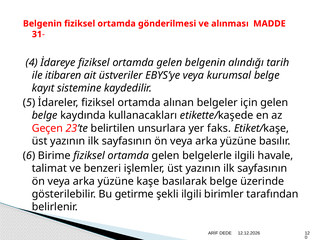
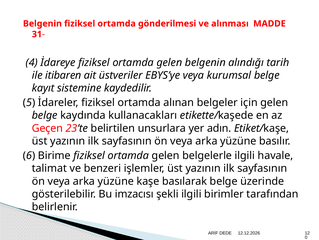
faks: faks -> adın (219, 128)
getirme: getirme -> imzacısı (134, 193)
